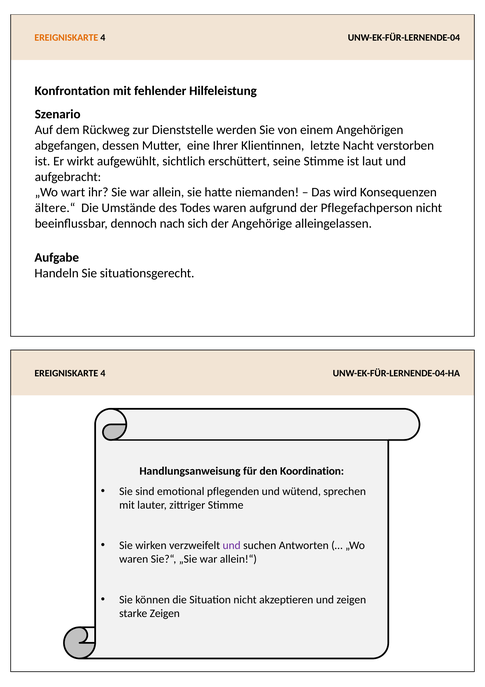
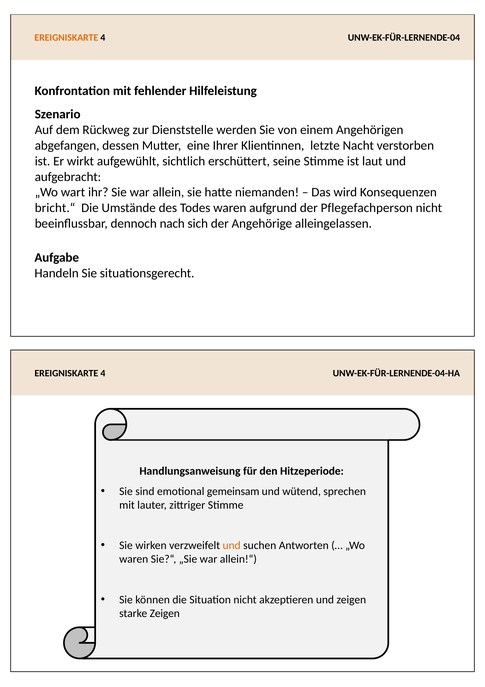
ältere.“: ältere.“ -> bricht.“ (55, 208)
Koordination: Koordination -> Hitzeperiode (312, 471)
pflegenden: pflegenden -> gemeinsam (233, 491)
und colour: purple -> orange (232, 545)
